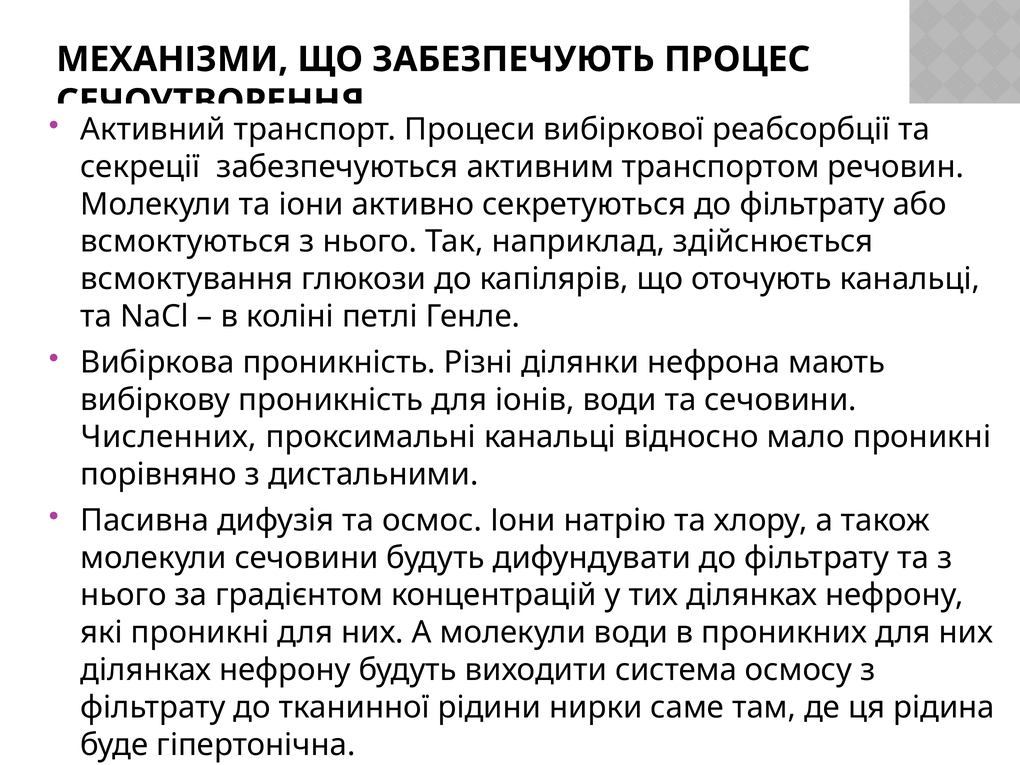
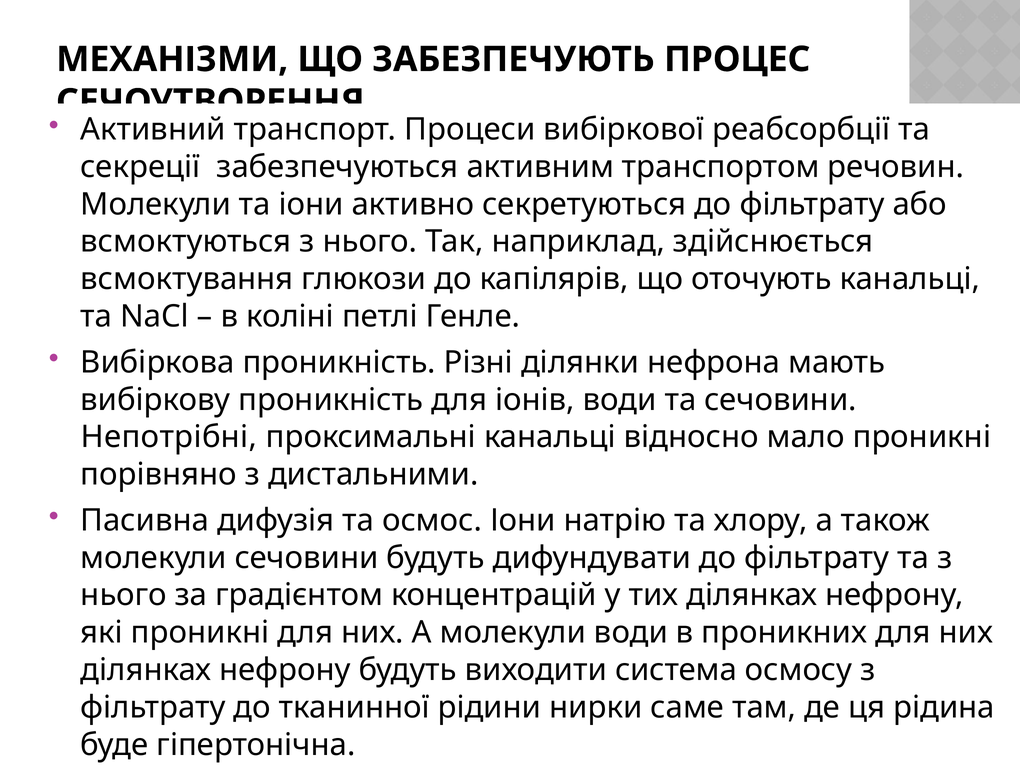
Численних: Численних -> Непотрібні (169, 437)
